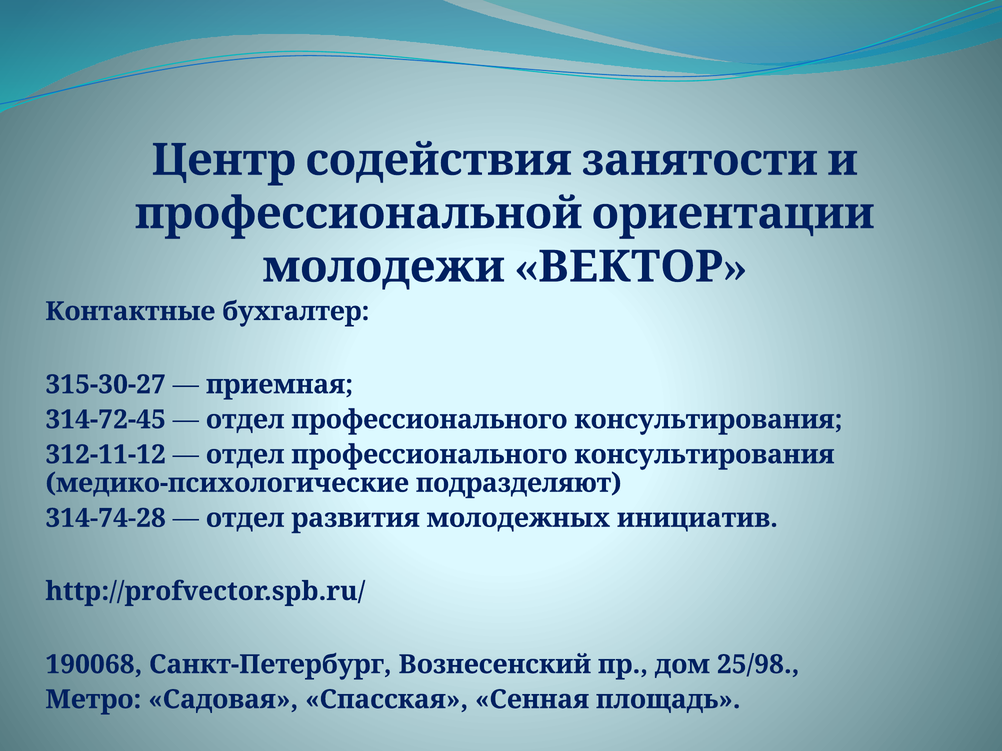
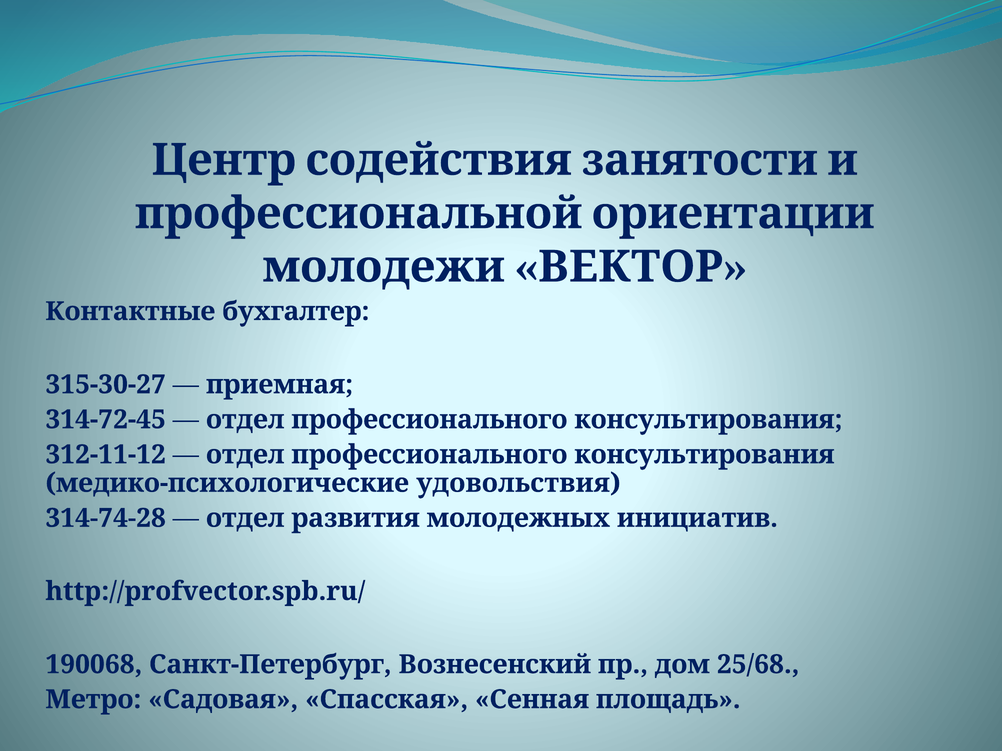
подразделяют: подразделяют -> удовольствия (519, 483)
25/98: 25/98 -> 25/68 (758, 665)
